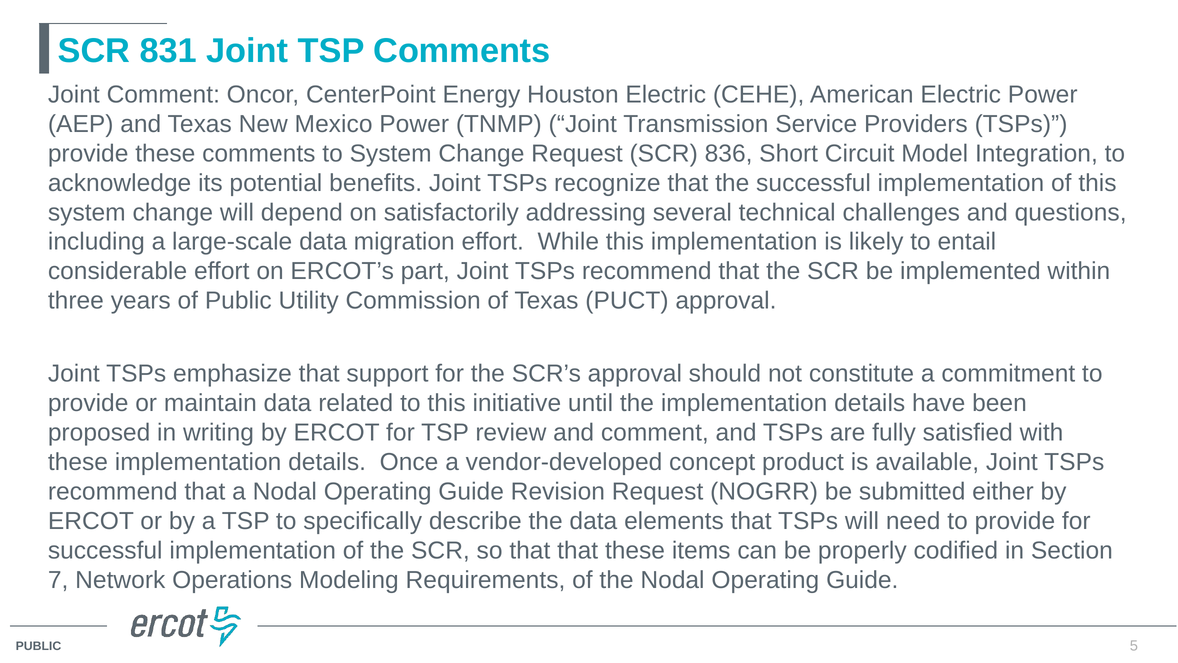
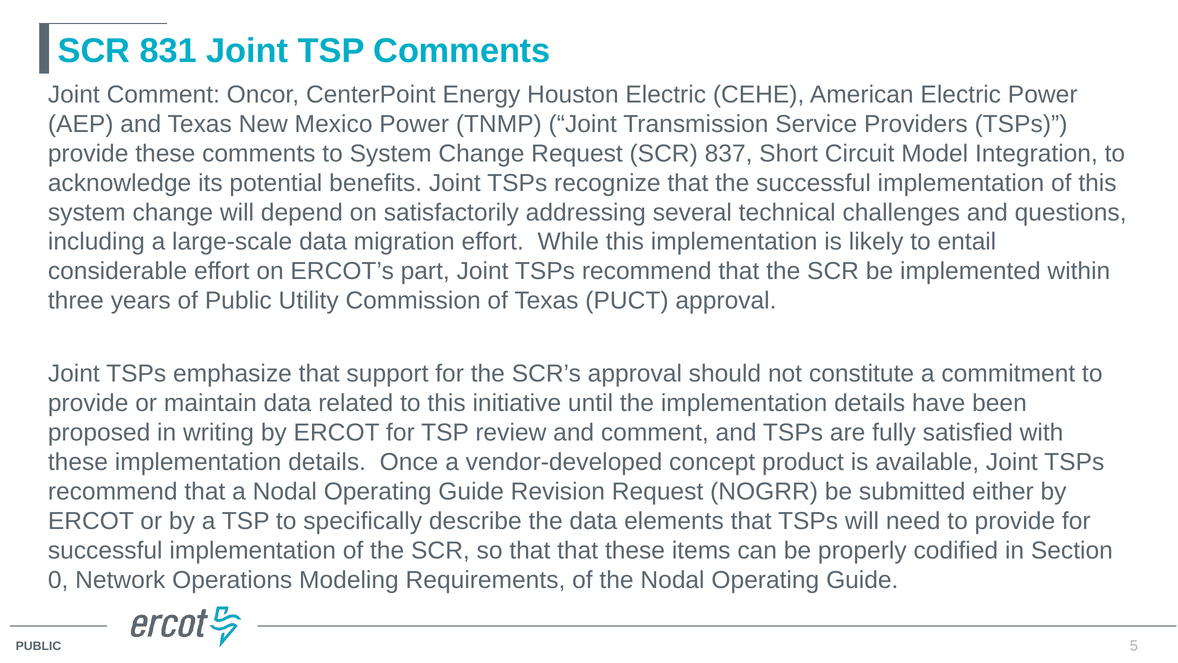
836: 836 -> 837 (729, 153)
7: 7 -> 0 (58, 580)
